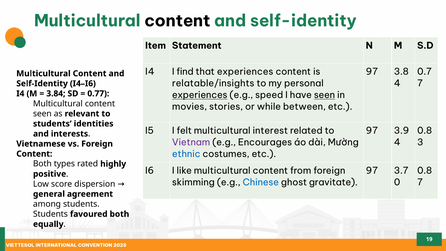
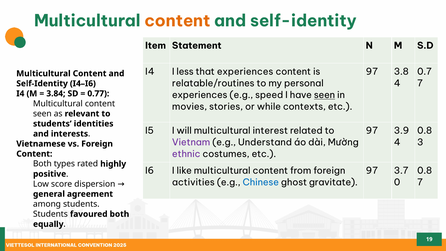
content colour: black -> orange (178, 21)
find: find -> less (185, 72)
relatable/insights: relatable/insights -> relatable/routines (213, 83)
experiences underline: present -> none (200, 95)
between: between -> contexts (304, 107)
felt: felt -> will (184, 131)
Encourages: Encourages -> Understand (265, 142)
ethnic colour: blue -> purple (186, 154)
skimming: skimming -> activities (193, 182)
